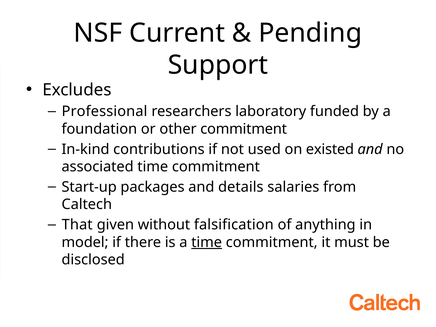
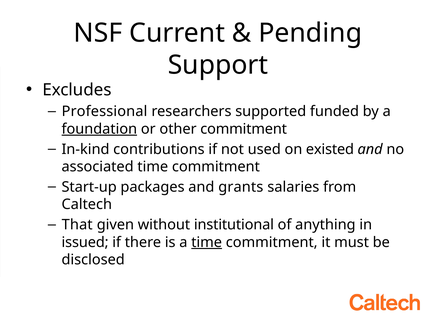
laboratory: laboratory -> supported (271, 111)
foundation underline: none -> present (99, 129)
details: details -> grants (241, 187)
falsification: falsification -> institutional (234, 225)
model: model -> issued (85, 242)
